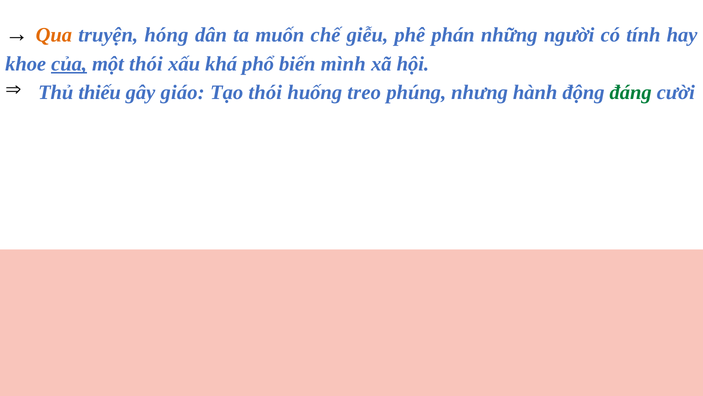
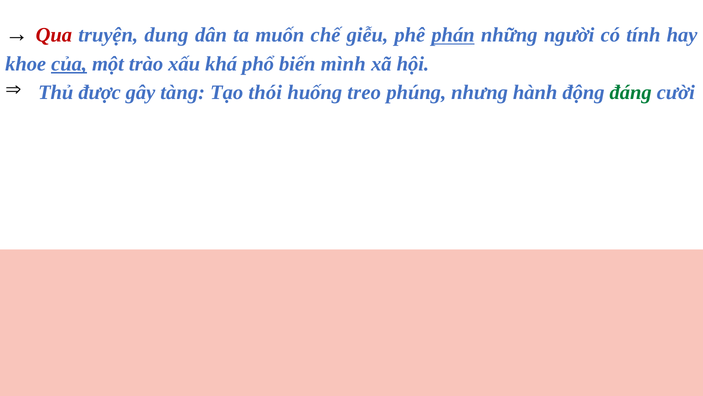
Qua colour: orange -> red (54, 35)
hóng: hóng -> dung (166, 35)
phán underline: none -> present (453, 35)
một thói: thói -> trào (146, 64)
thiếu: thiếu -> được (100, 92)
giáo: giáo -> tàng (183, 92)
